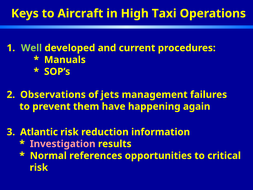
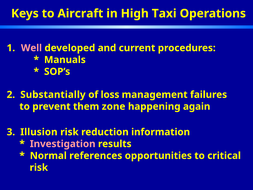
Well colour: light green -> pink (31, 48)
Observations: Observations -> Substantially (53, 95)
jets: jets -> loss (110, 95)
have: have -> zone (114, 106)
Atlantic: Atlantic -> Illusion (39, 132)
